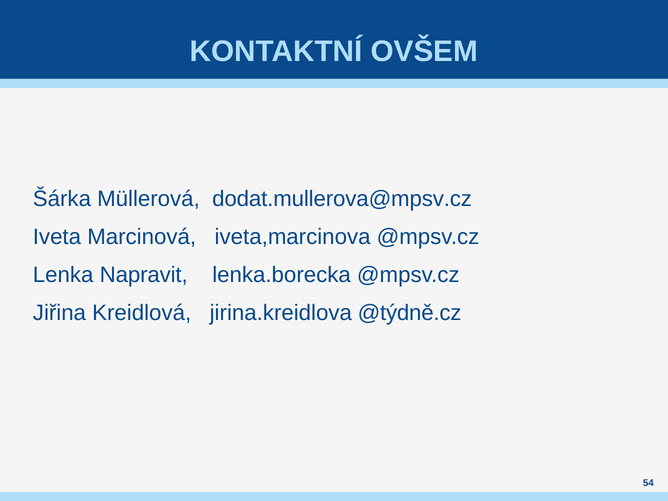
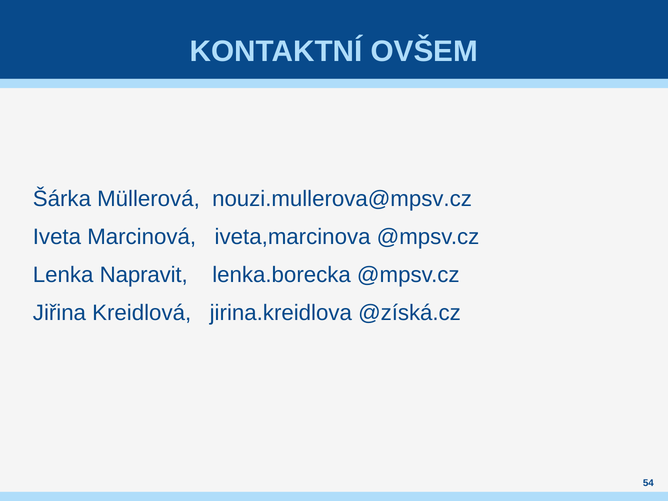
dodat.mullerova@mpsv.cz: dodat.mullerova@mpsv.cz -> nouzi.mullerova@mpsv.cz (342, 199)
@týdně.cz: @týdně.cz -> @získá.cz (409, 313)
